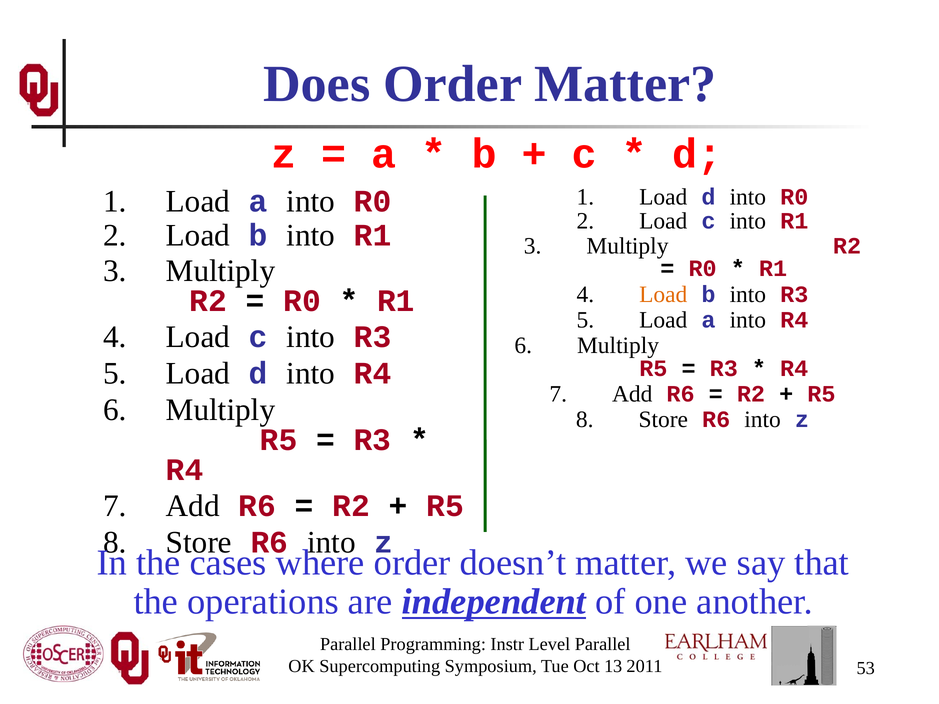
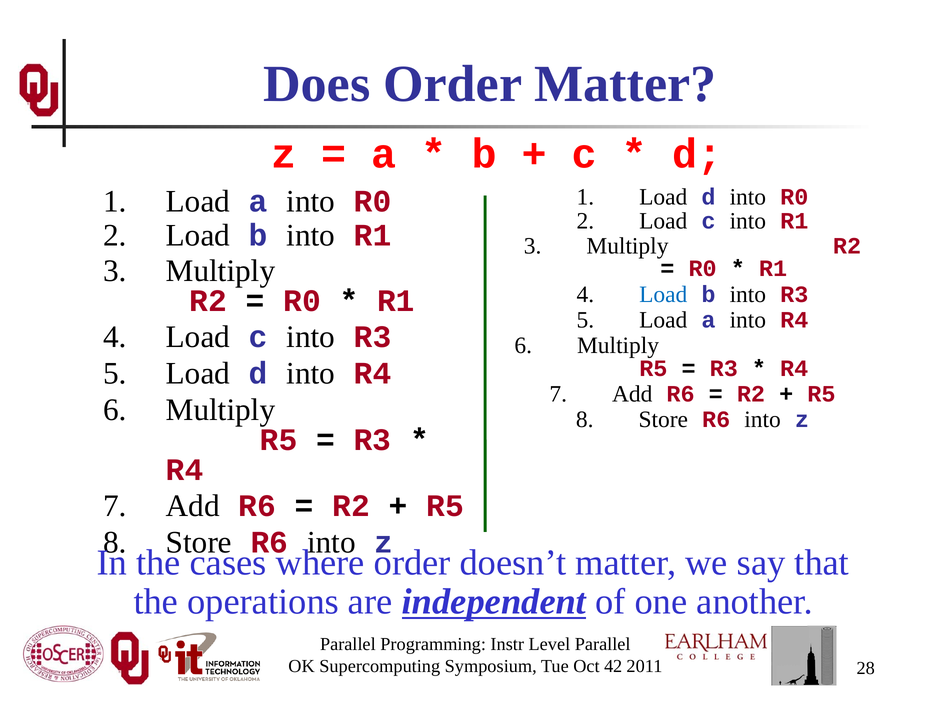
Load colour: orange -> blue (663, 294)
13: 13 -> 42 (613, 666)
53: 53 -> 28 (866, 668)
